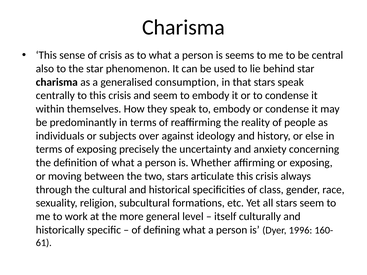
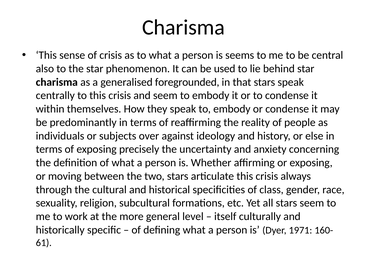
consumption: consumption -> foregrounded (187, 82)
1996: 1996 -> 1971 (300, 230)
